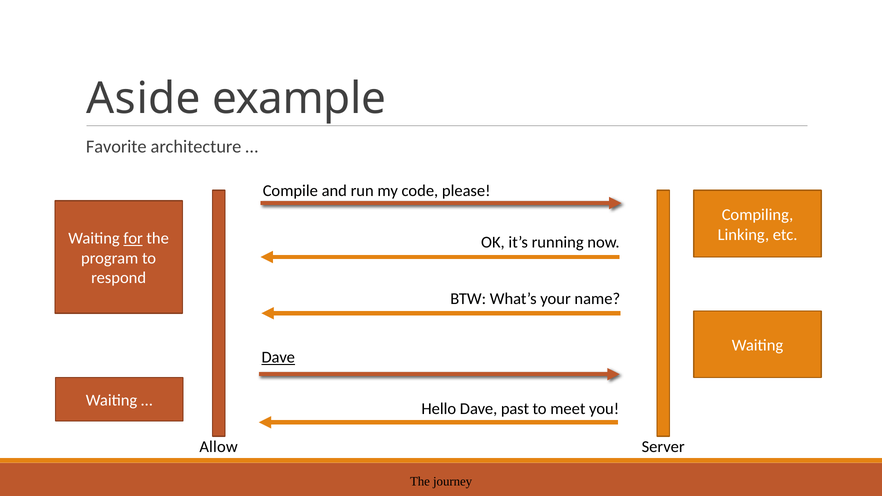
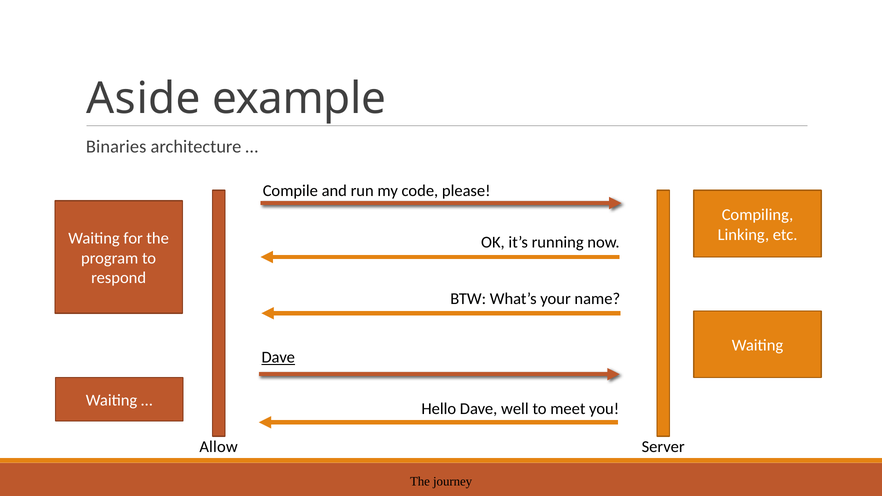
Favorite: Favorite -> Binaries (116, 147)
for underline: present -> none (133, 238)
past: past -> well (515, 409)
